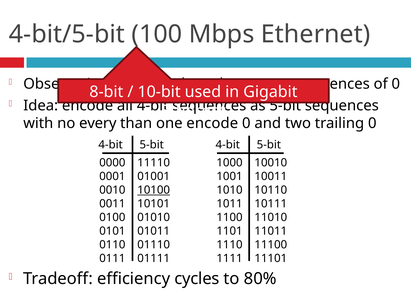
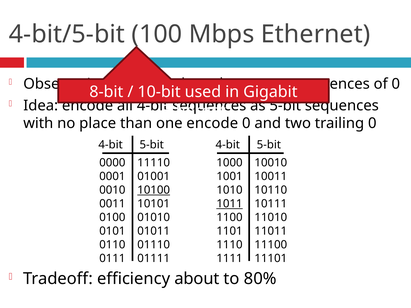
every: every -> place (98, 123)
1011 underline: none -> present (230, 204)
cycles: cycles -> about (197, 279)
